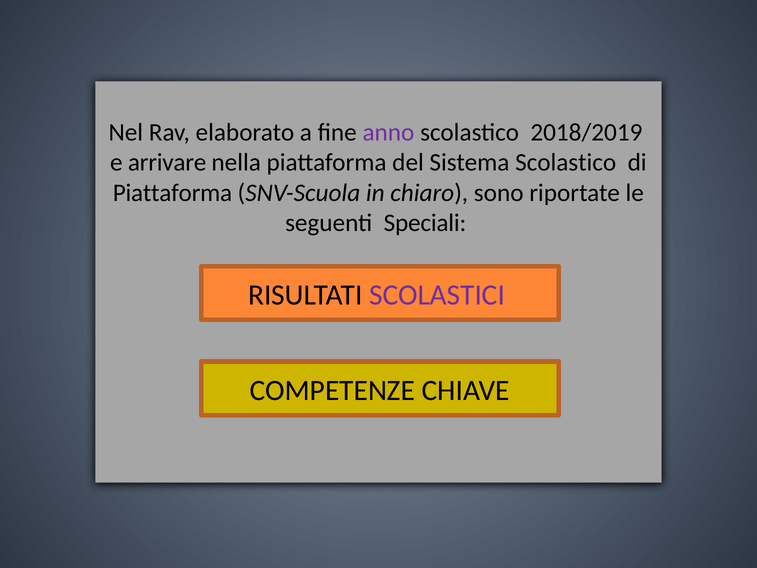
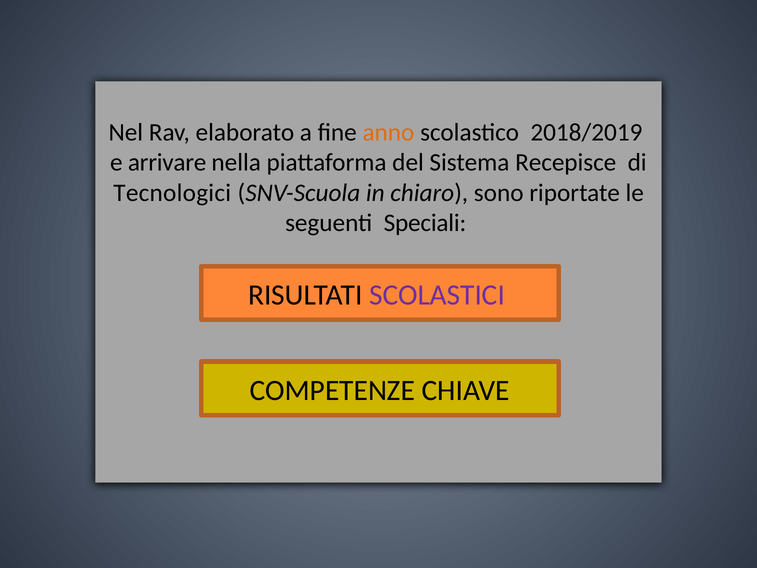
anno colour: purple -> orange (388, 132)
Sistema Scolastico: Scolastico -> Recepisce (566, 162)
Piattaforma: Piattaforma -> Tecnologici (172, 193)
